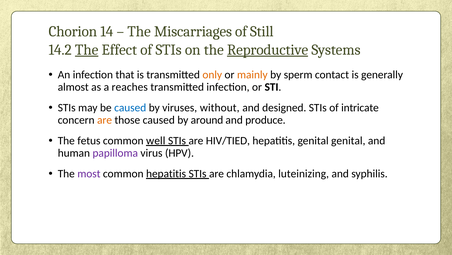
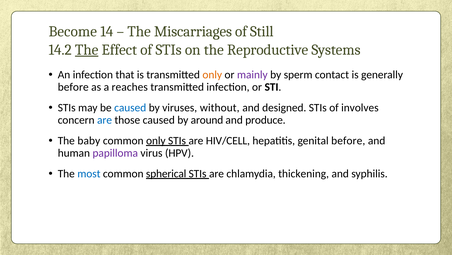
Chorion: Chorion -> Become (73, 32)
Reproductive underline: present -> none (268, 50)
mainly colour: orange -> purple (252, 75)
almost: almost -> before (73, 87)
intricate: intricate -> involves (360, 107)
are colour: orange -> blue (105, 120)
fetus: fetus -> baby (89, 140)
common well: well -> only (156, 140)
HIV/TIED: HIV/TIED -> HIV/CELL (228, 140)
genital genital: genital -> before (348, 140)
most colour: purple -> blue (89, 173)
common hepatitis: hepatitis -> spherical (166, 173)
luteinizing: luteinizing -> thickening (304, 173)
